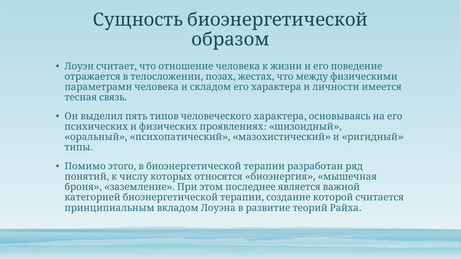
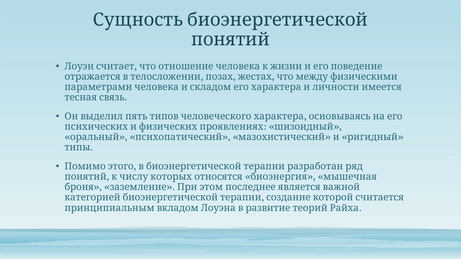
образом: образом -> понятий (231, 39)
